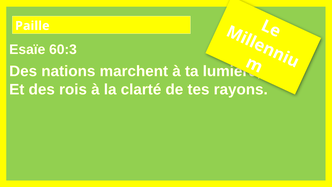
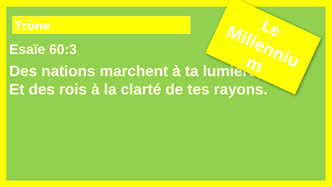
Paille: Paille -> Trône (32, 26)
